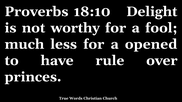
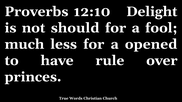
18:10: 18:10 -> 12:10 (92, 12)
worthy: worthy -> should (75, 28)
